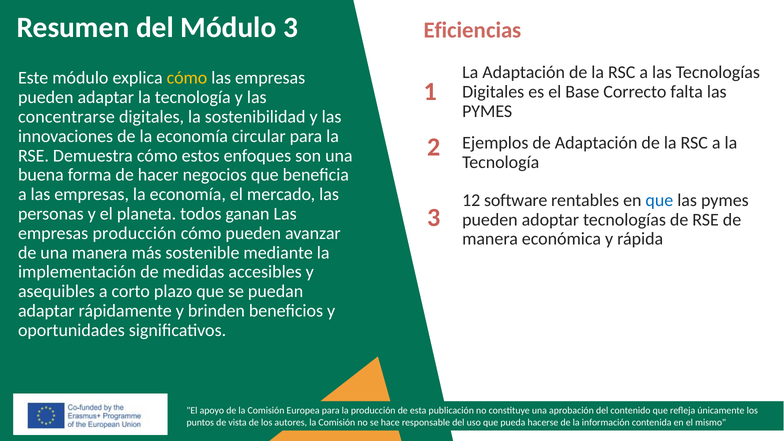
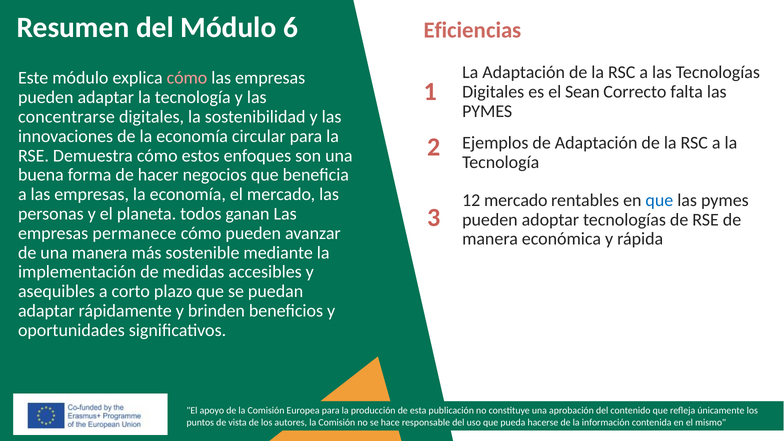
Módulo 3: 3 -> 6 (290, 28)
cómo colour: yellow -> pink (187, 78)
Base: Base -> Sean (582, 92)
12 software: software -> mercado (516, 200)
empresas producción: producción -> permanece (134, 233)
